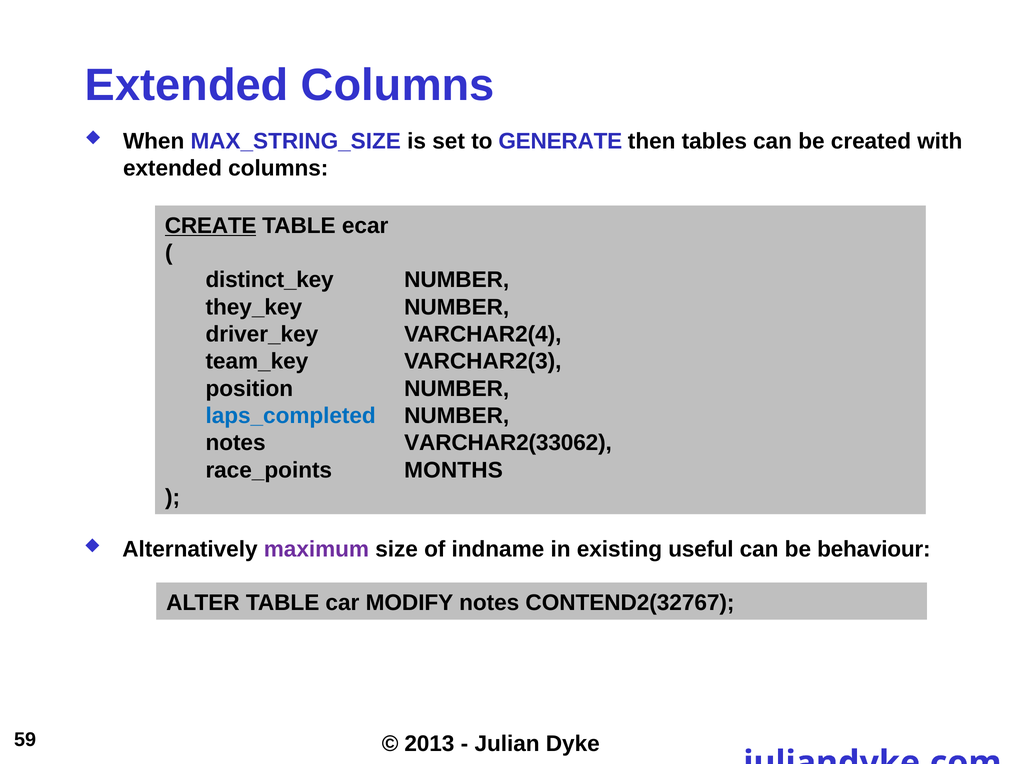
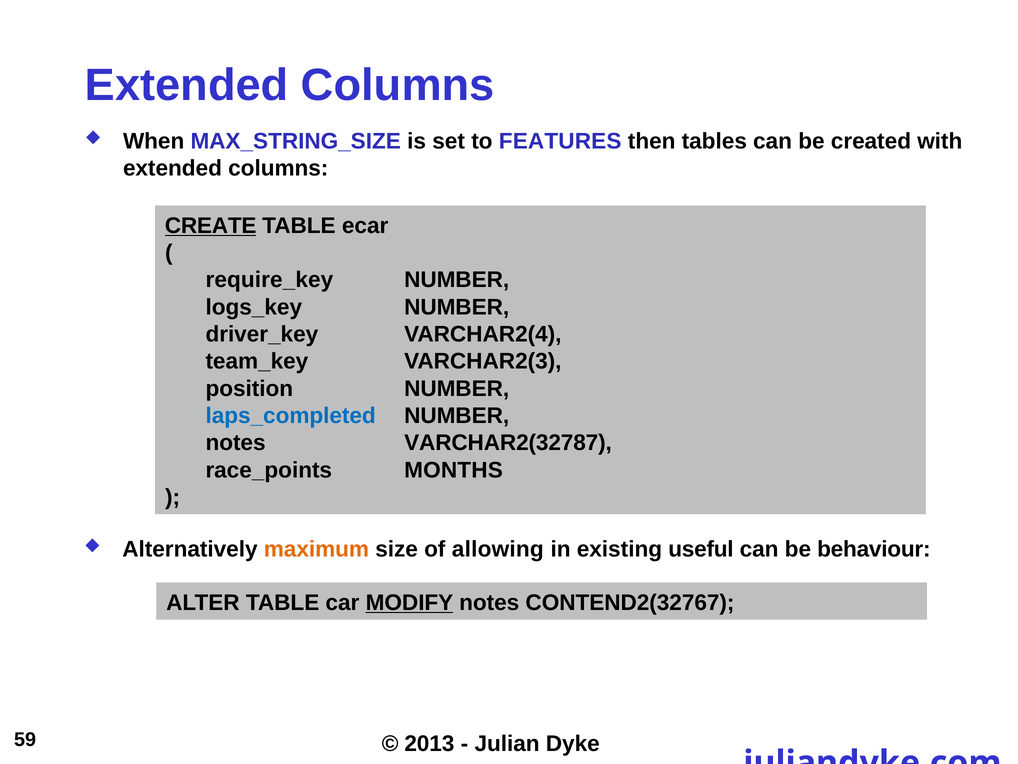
GENERATE: GENERATE -> FEATURES (560, 141)
distinct_key: distinct_key -> require_key (269, 280)
they_key: they_key -> logs_key (254, 307)
VARCHAR2(33062: VARCHAR2(33062 -> VARCHAR2(32787 (508, 443)
maximum colour: purple -> orange (316, 549)
indname: indname -> allowing (498, 549)
MODIFY underline: none -> present (409, 602)
